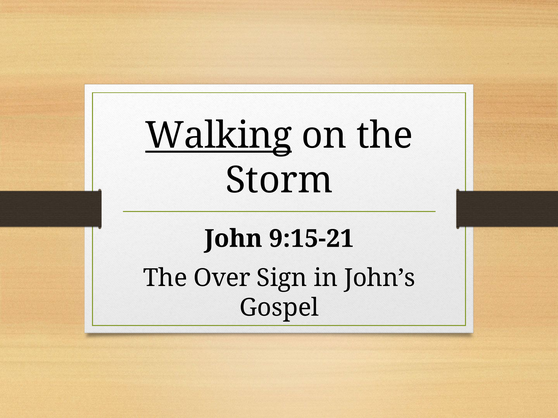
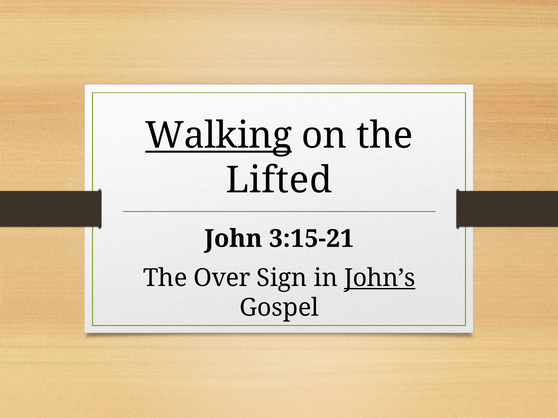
Storm: Storm -> Lifted (279, 181)
9:15-21: 9:15-21 -> 3:15-21 (311, 239)
John’s underline: none -> present (380, 278)
